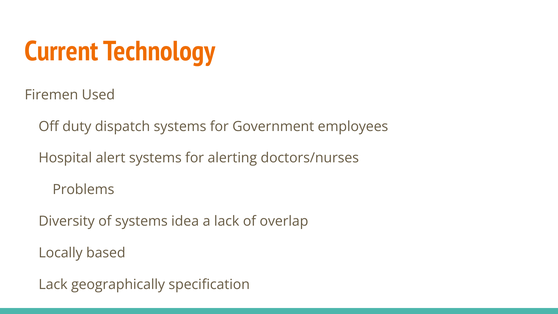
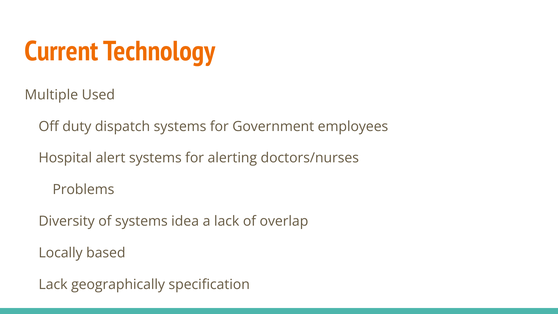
Firemen: Firemen -> Multiple (51, 95)
